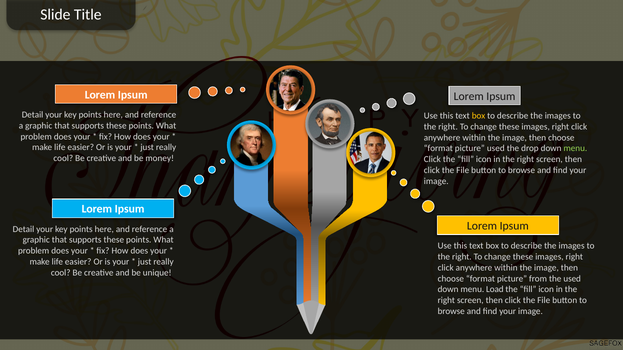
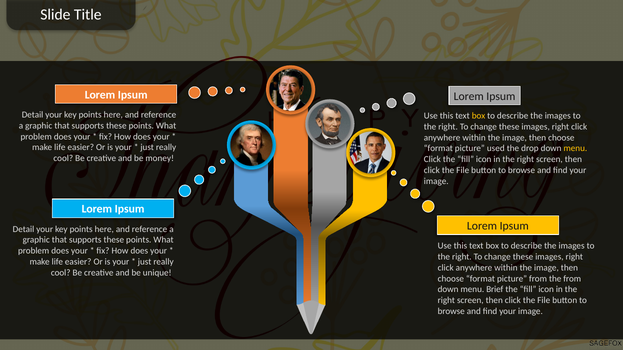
menu colour: light green -> yellow (575, 149)
the used: used -> from (572, 279)
Load: Load -> Brief (495, 290)
